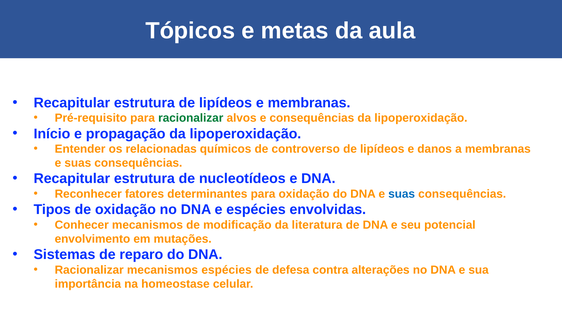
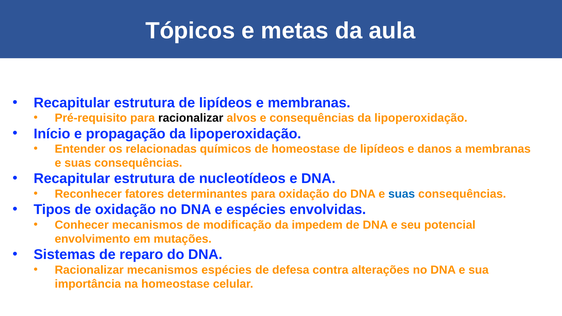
racionalizar colour: green -> black (191, 118)
de controverso: controverso -> homeostase (306, 149)
literatura: literatura -> impedem (317, 225)
